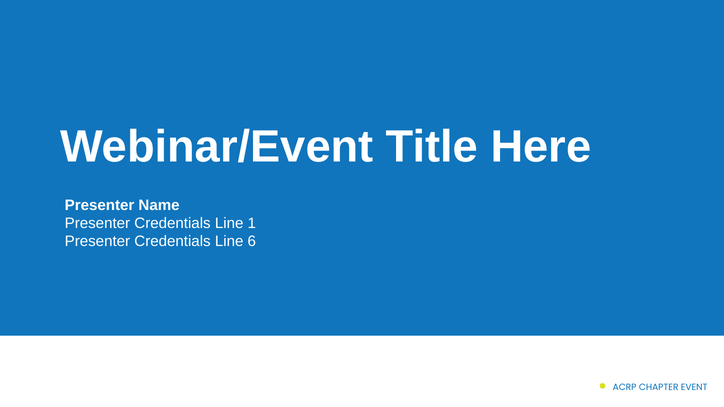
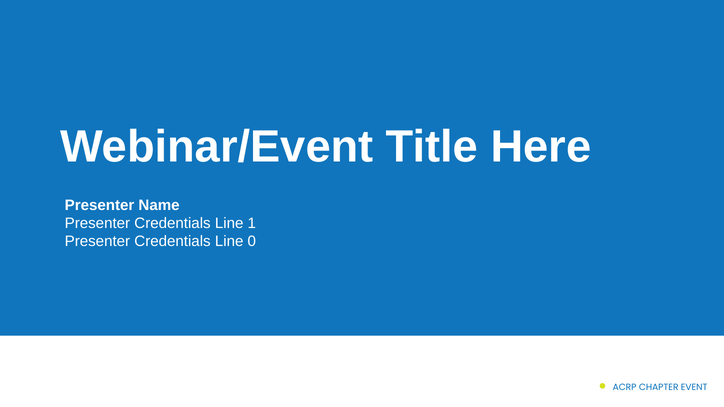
6: 6 -> 0 (252, 242)
